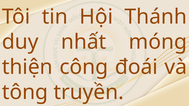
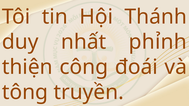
móng: móng -> phỉnh (158, 42)
